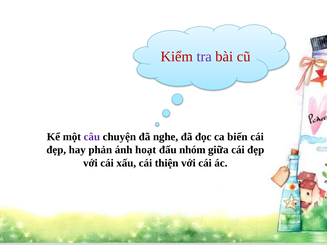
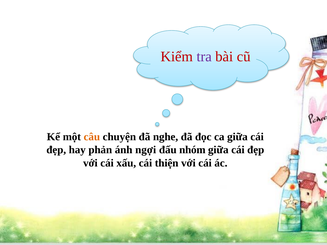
câu colour: purple -> orange (92, 137)
ca biến: biến -> giữa (237, 137)
hoạt: hoạt -> ngợi (146, 150)
